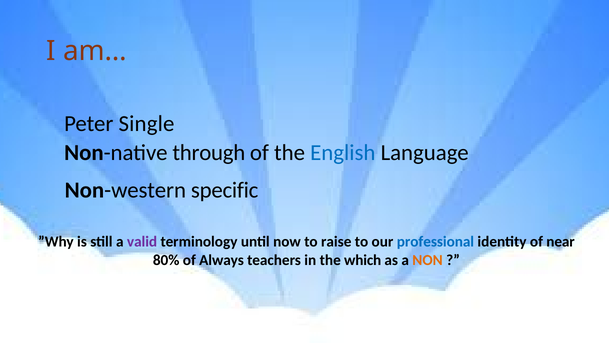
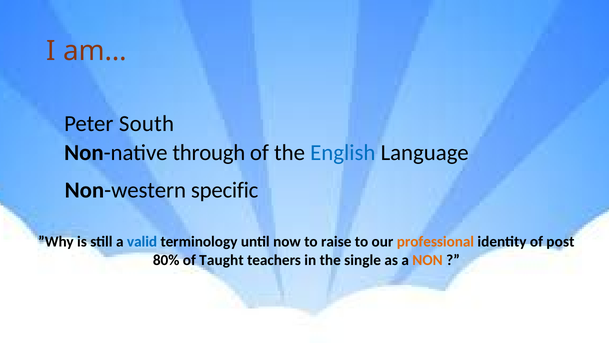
Single: Single -> South (146, 124)
valid colour: purple -> blue (142, 241)
professional colour: blue -> orange (435, 241)
near: near -> post (560, 241)
Always: Always -> Taught (221, 260)
which: which -> single (363, 260)
